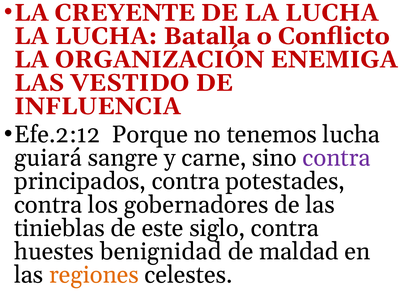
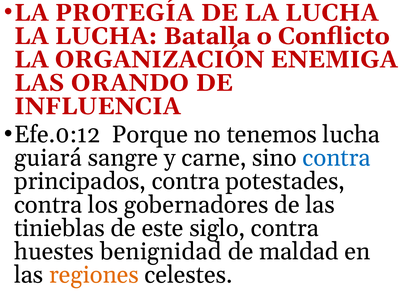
CREYENTE: CREYENTE -> PROTEGÍA (125, 13)
VESTIDO: VESTIDO -> ORANDO (130, 83)
Efe.2:12: Efe.2:12 -> Efe.0:12 (57, 134)
contra colour: purple -> blue (337, 158)
